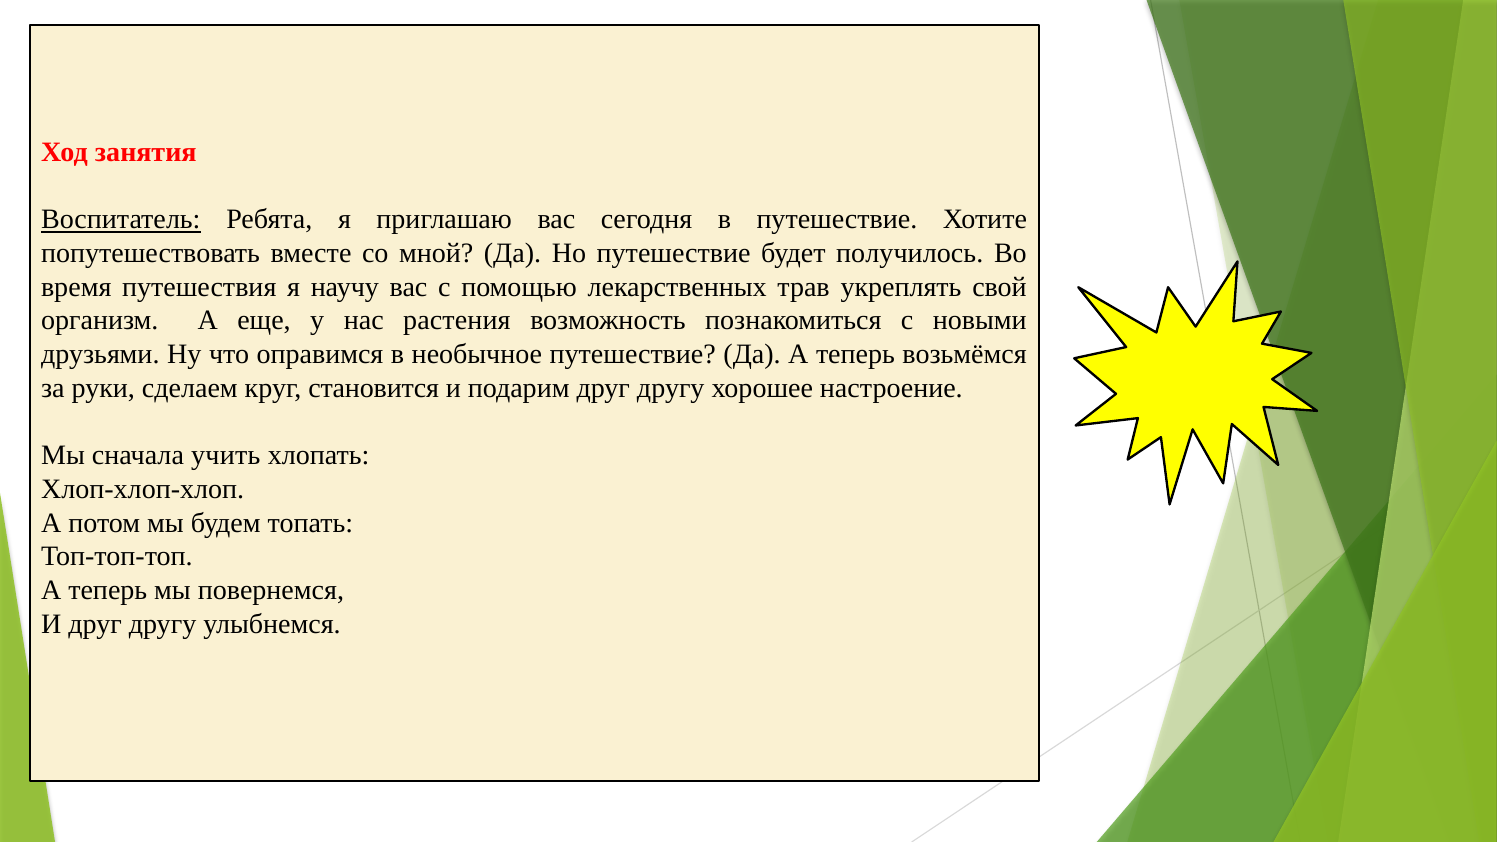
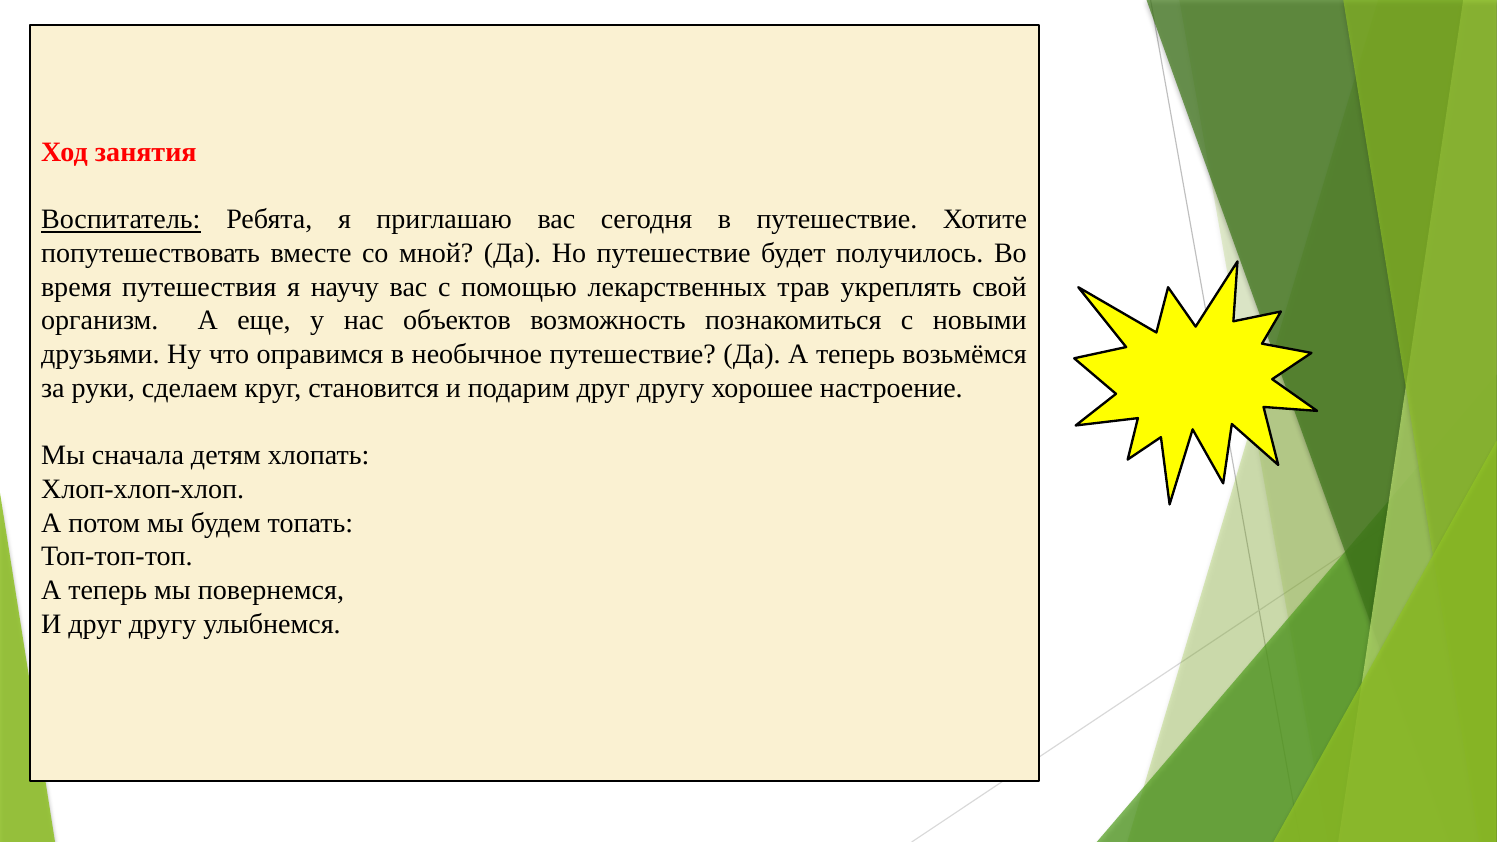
растения: растения -> объектов (457, 321)
учить: учить -> детям (226, 455)
